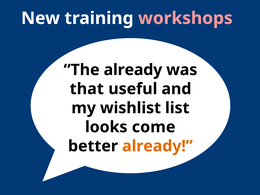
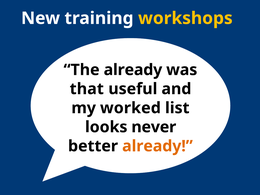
workshops colour: pink -> yellow (185, 18)
wishlist: wishlist -> worked (130, 108)
come: come -> never (154, 127)
